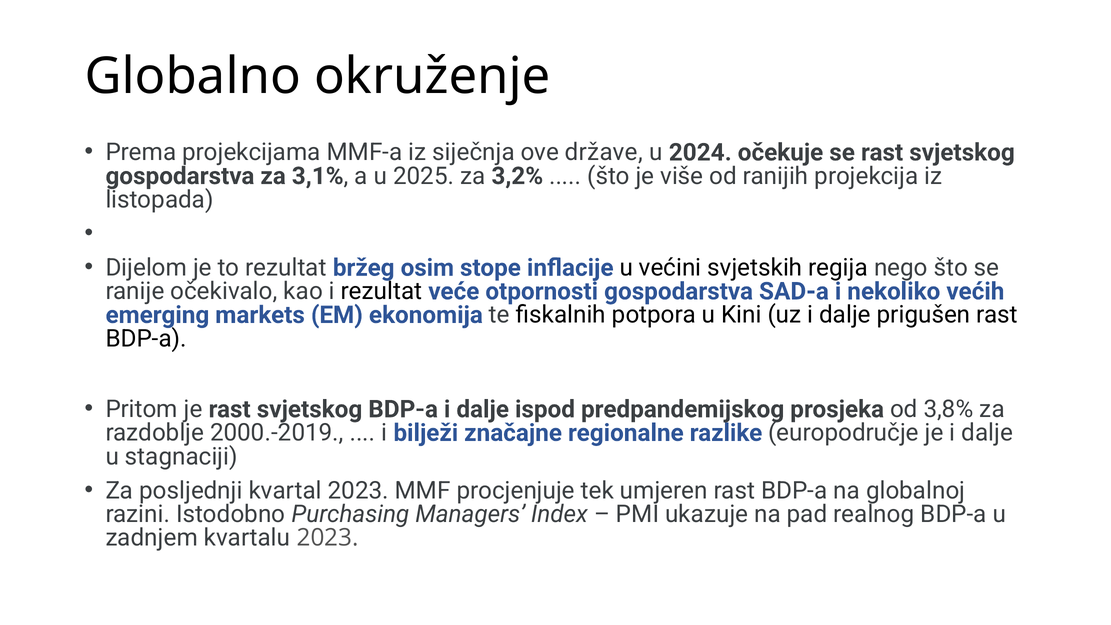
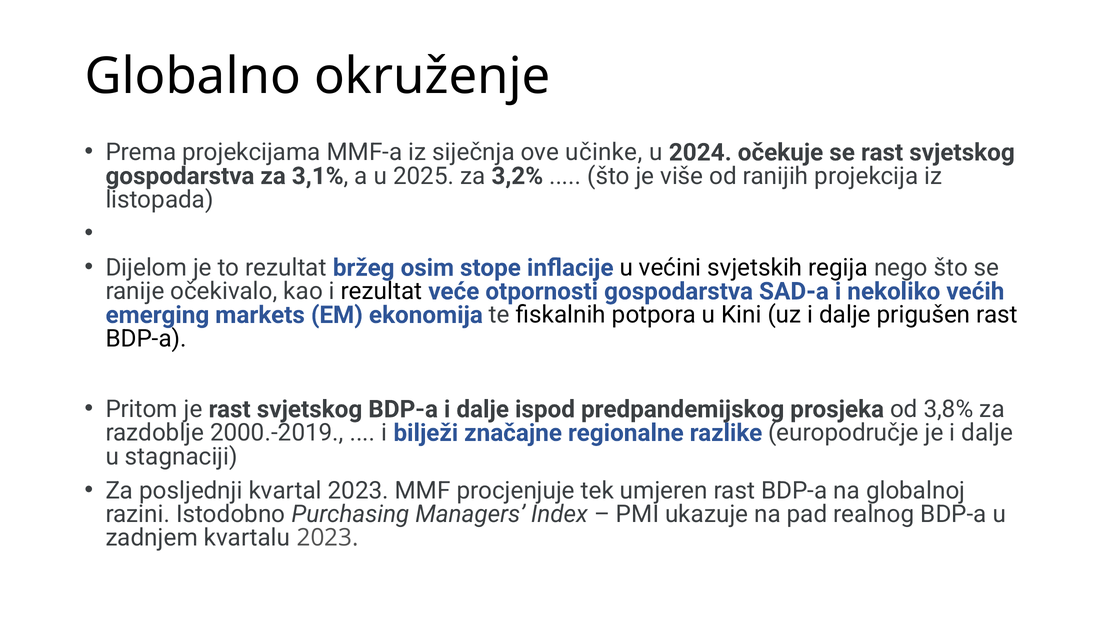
države: države -> učinke (604, 152)
